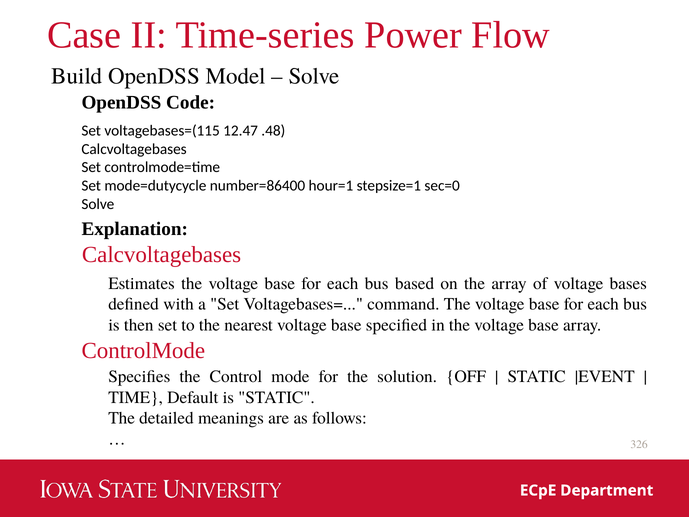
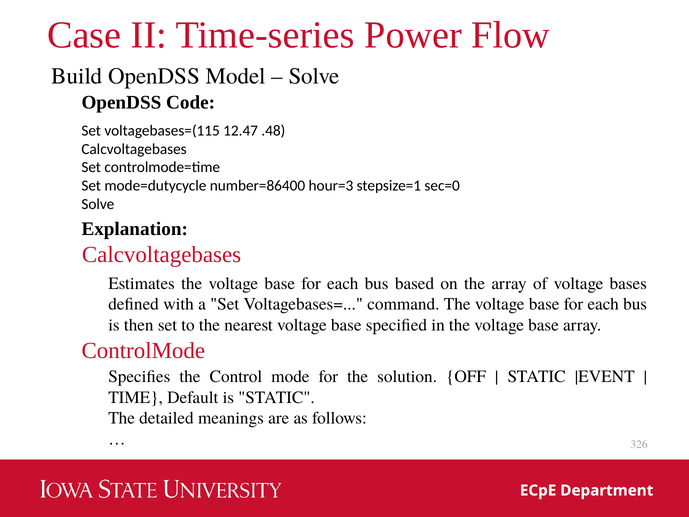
hour=1: hour=1 -> hour=3 (331, 186)
